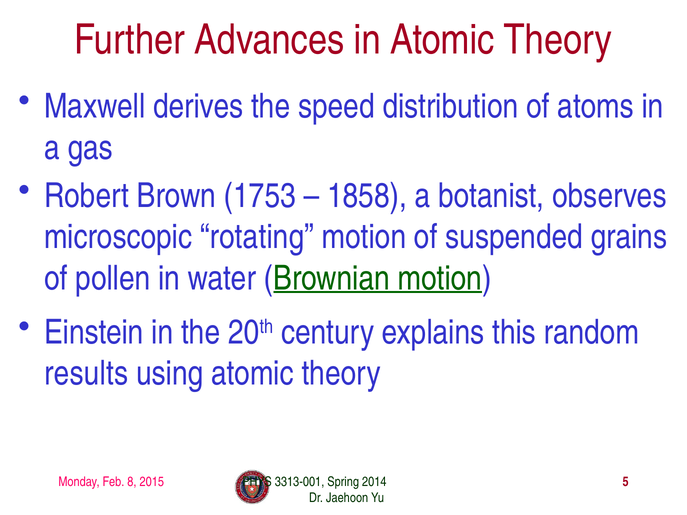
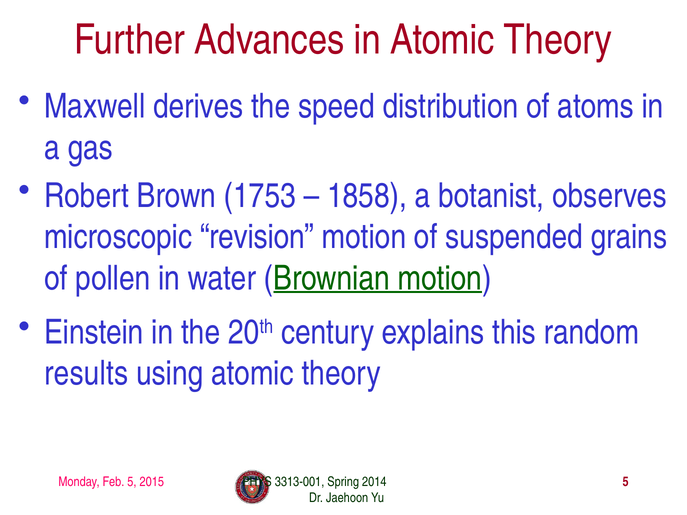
rotating: rotating -> revision (257, 237)
Feb 8: 8 -> 5 (132, 482)
